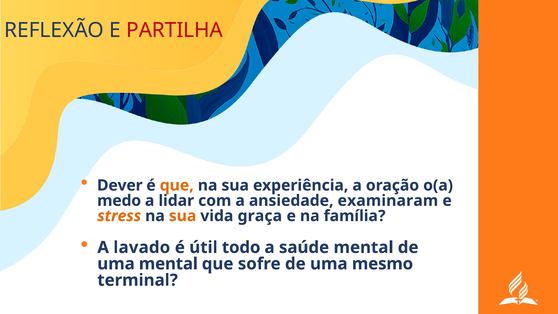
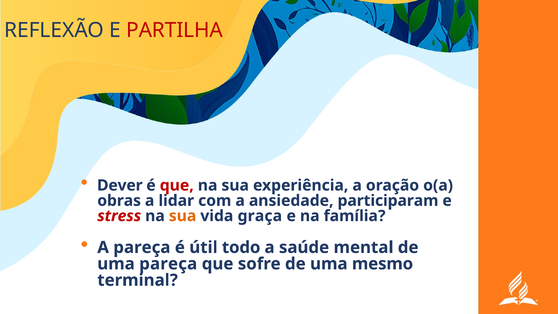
que colour: orange -> red (177, 185)
medo: medo -> obras (119, 201)
examinaram: examinaram -> participaram (388, 201)
stress colour: orange -> red (119, 216)
A lavado: lavado -> pareça (142, 247)
uma mental: mental -> pareça (168, 264)
